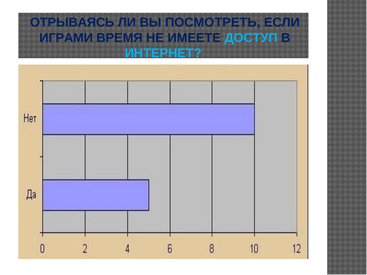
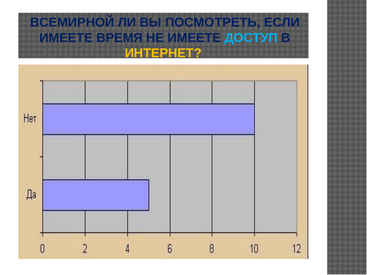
ОТРЫВАЯСЬ: ОТРЫВАЯСЬ -> ВСЕМИРНОЙ (72, 22)
ИГРАМИ: ИГРАМИ -> ИМЕЕТЕ (66, 38)
ИНТЕРНЕТ colour: light blue -> yellow (163, 53)
